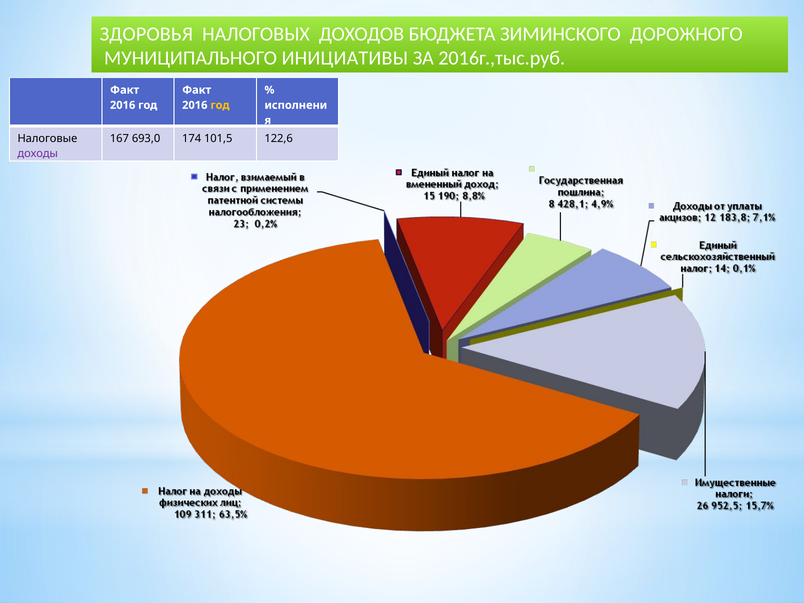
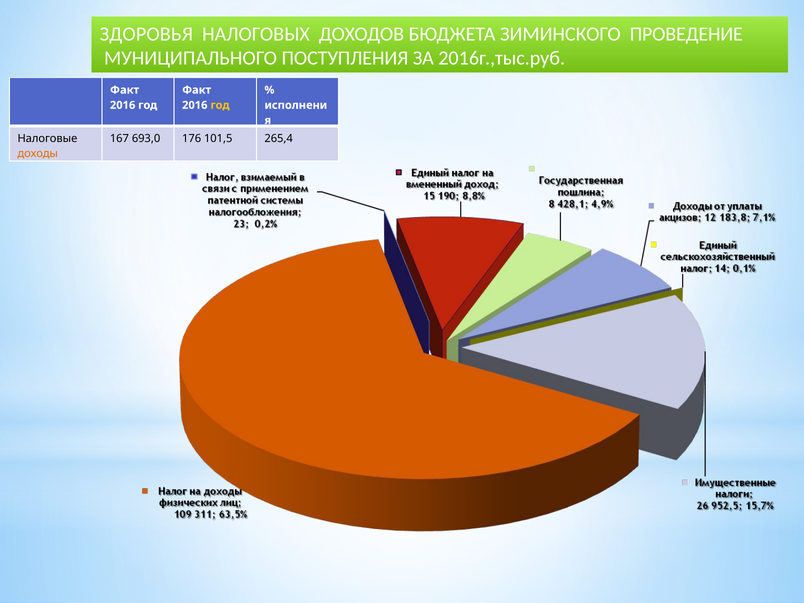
ДОРОЖНОГО: ДОРОЖНОГО -> ПРОВЕДЕНИЕ (686, 34)
ИНИЦИАТИВЫ: ИНИЦИАТИВЫ -> ПОСТУПЛЕНИЯ (345, 58)
174: 174 -> 176 (192, 138)
122,6: 122,6 -> 265,4 (279, 138)
доходы colour: purple -> orange (38, 154)
